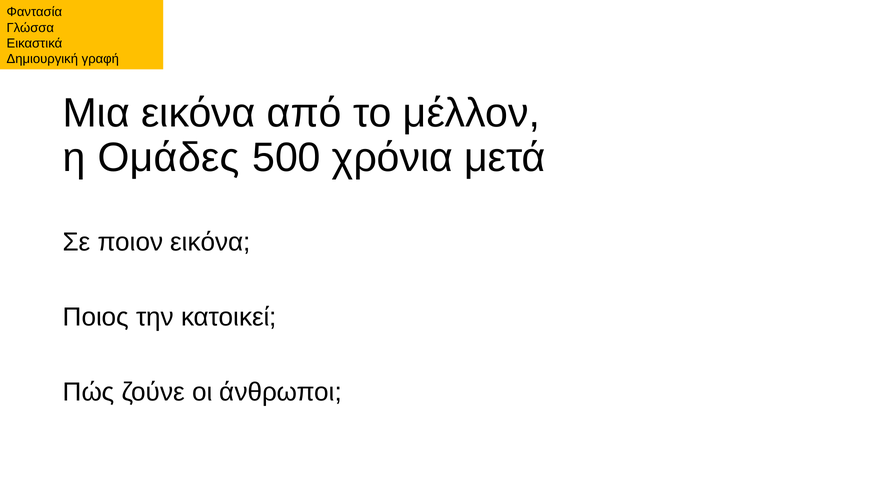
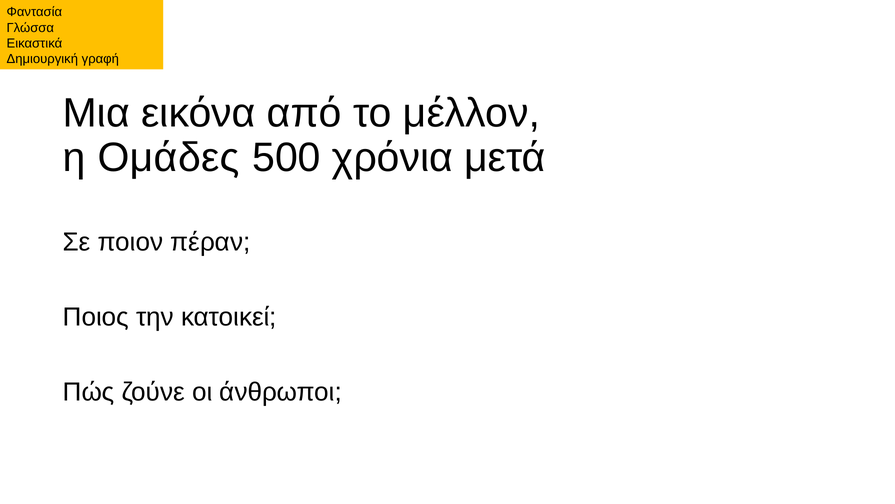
ποιον εικόνα: εικόνα -> πέραν (210, 242)
